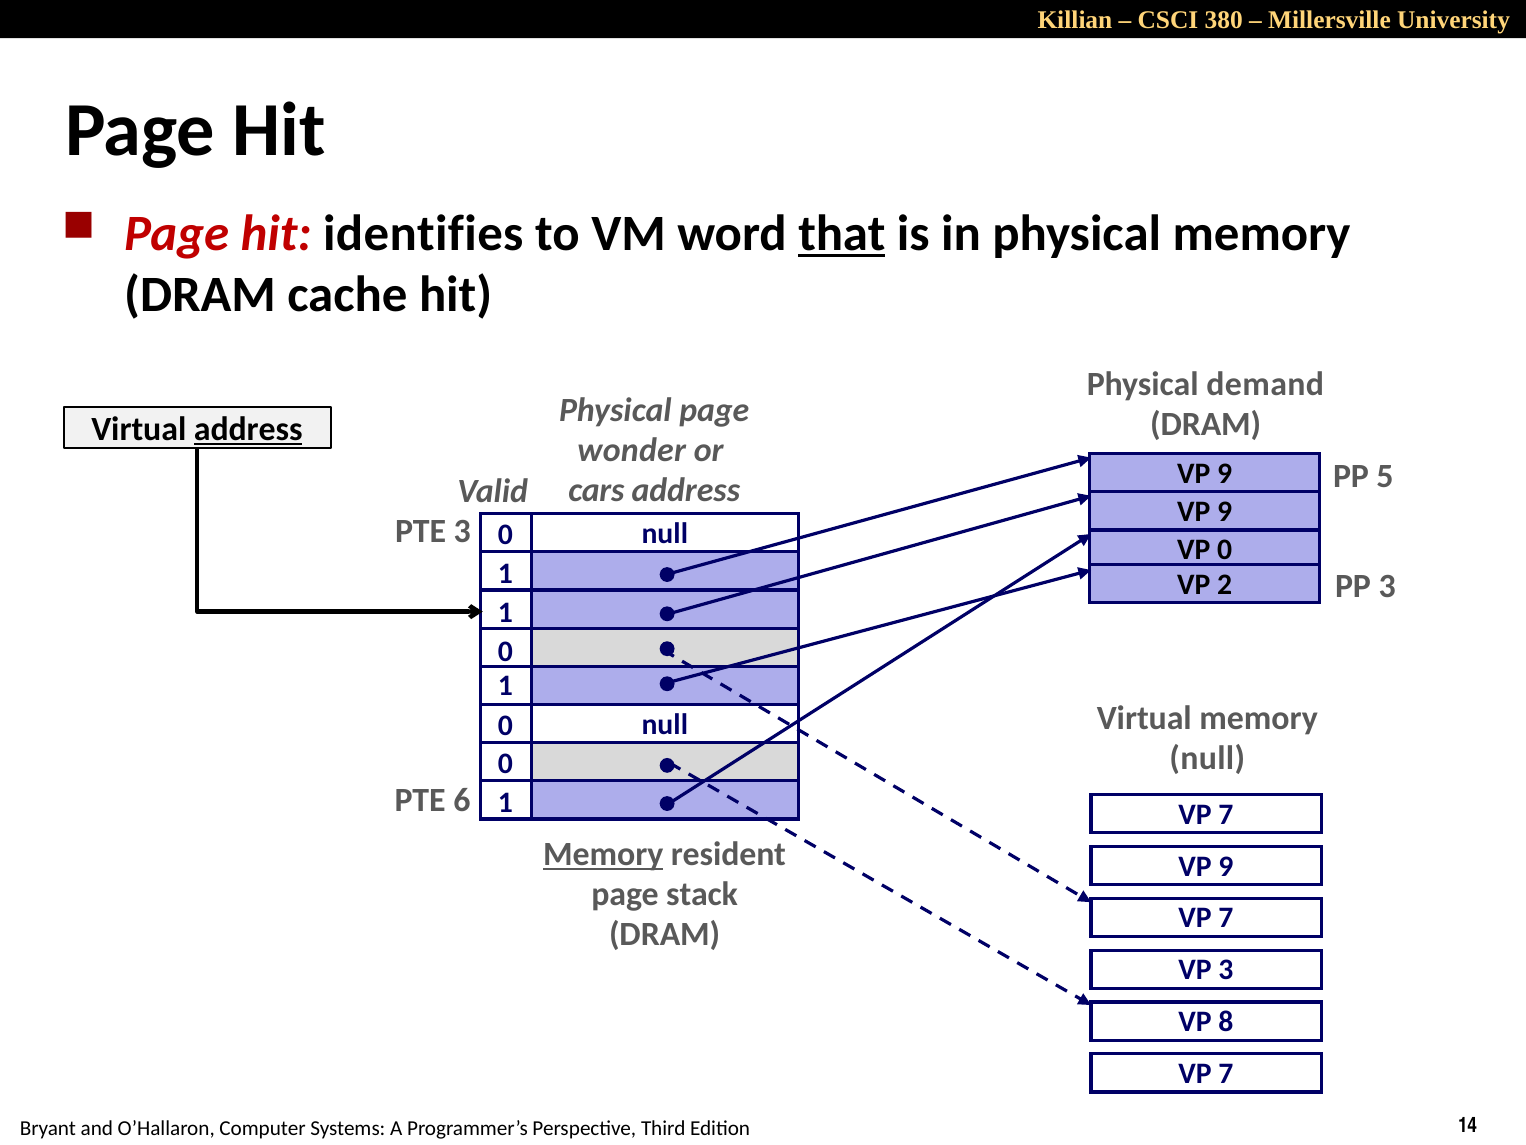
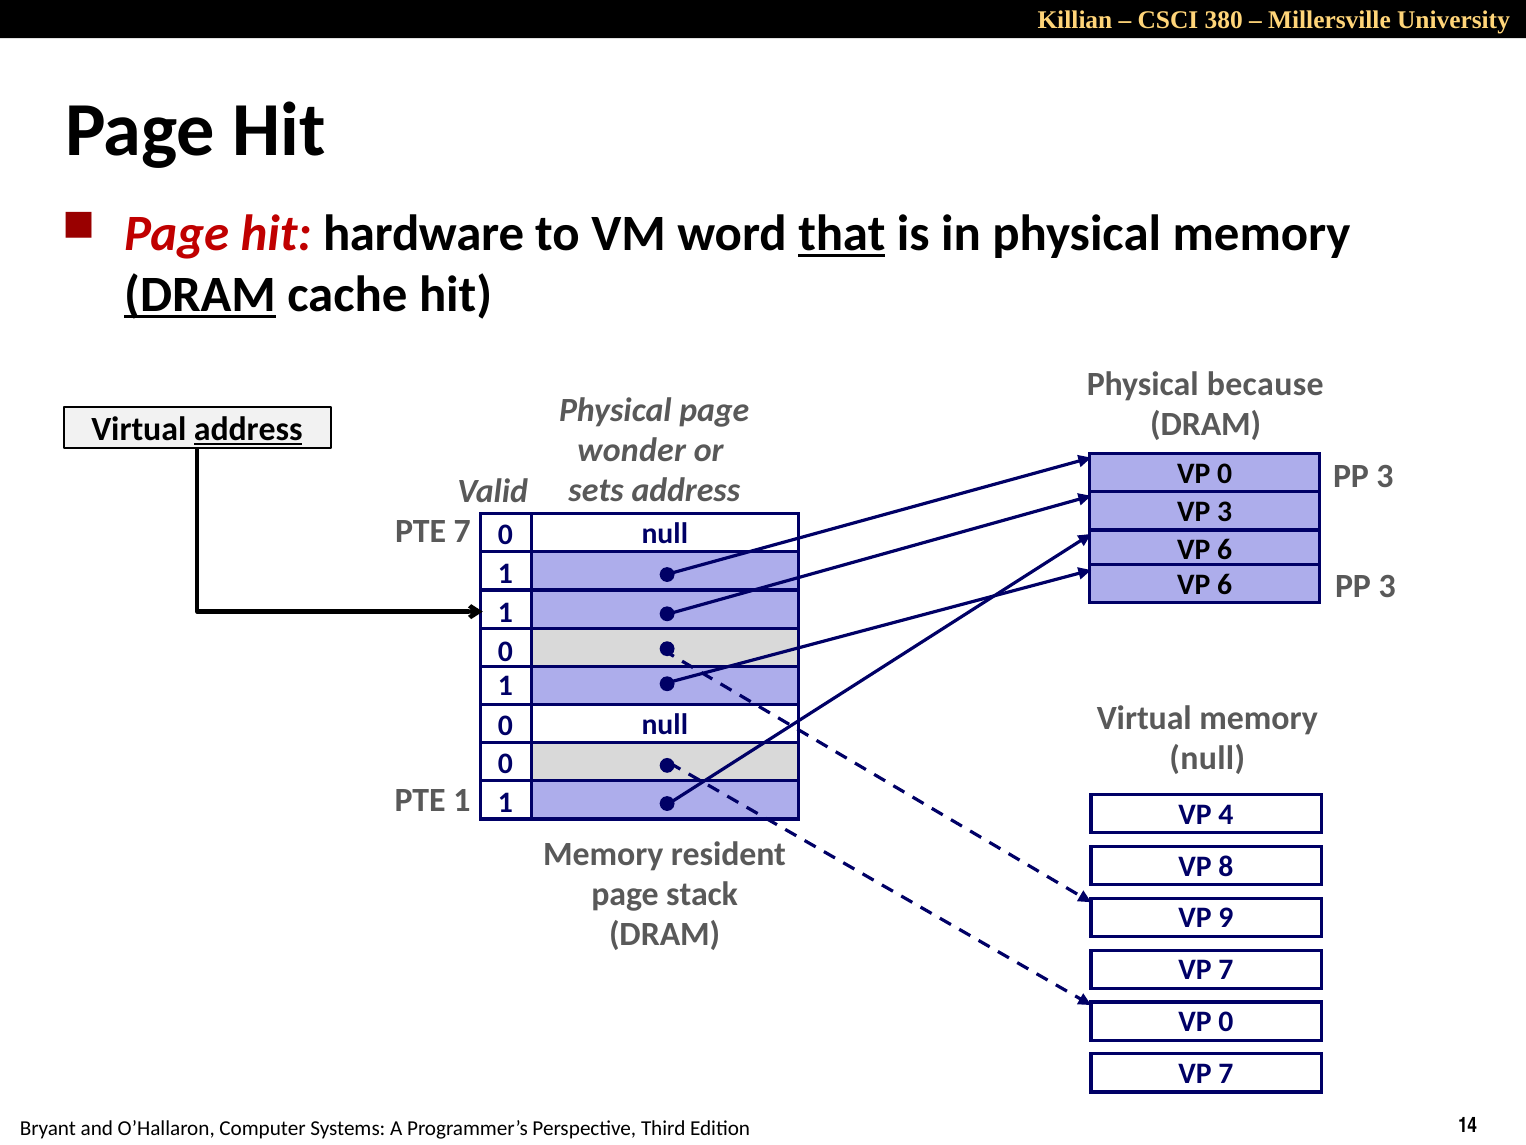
identifies: identifies -> hardware (424, 233)
DRAM underline: none -> present (200, 294)
demand: demand -> because (1265, 385)
9: 9 -> 0 (1225, 473)
5: 5 -> 3 (1385, 476)
cars: cars -> sets (596, 490)
9: 9 -> 3 (1225, 511)
PTE 3: 3 -> 7 (462, 531)
0: 0 -> 6 (1225, 549)
2: 2 -> 6 (1225, 584)
PTE 6: 6 -> 1 (462, 800)
7: 7 -> 4 (1226, 814)
Memory underline: present -> none (603, 854)
9: 9 -> 8 (1226, 866)
7: 7 -> 9 (1226, 918)
3: 3 -> 7 (1226, 969)
8: 8 -> 0 (1226, 1021)
